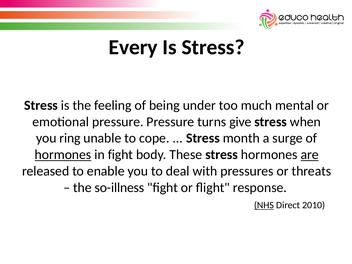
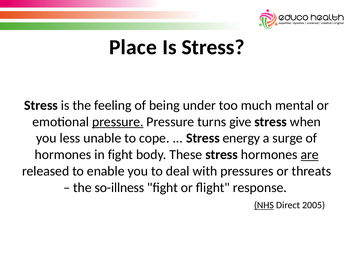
Every: Every -> Place (133, 47)
pressure underline: none -> present (118, 122)
ring: ring -> less (70, 138)
month: month -> energy (241, 138)
hormones underline: present -> none (63, 155)
2010: 2010 -> 2005 (314, 205)
